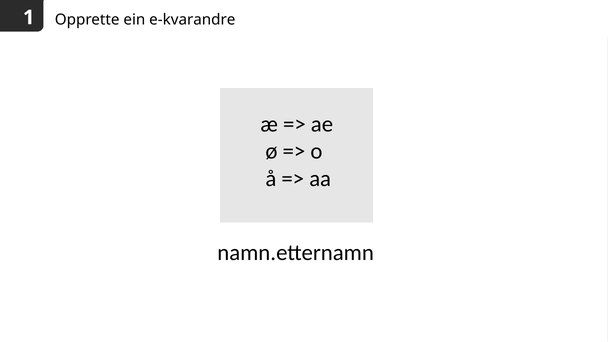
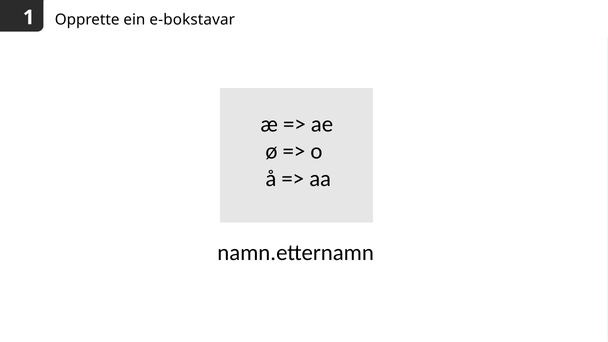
e-kvarandre: e-kvarandre -> e-bokstavar (192, 20)
